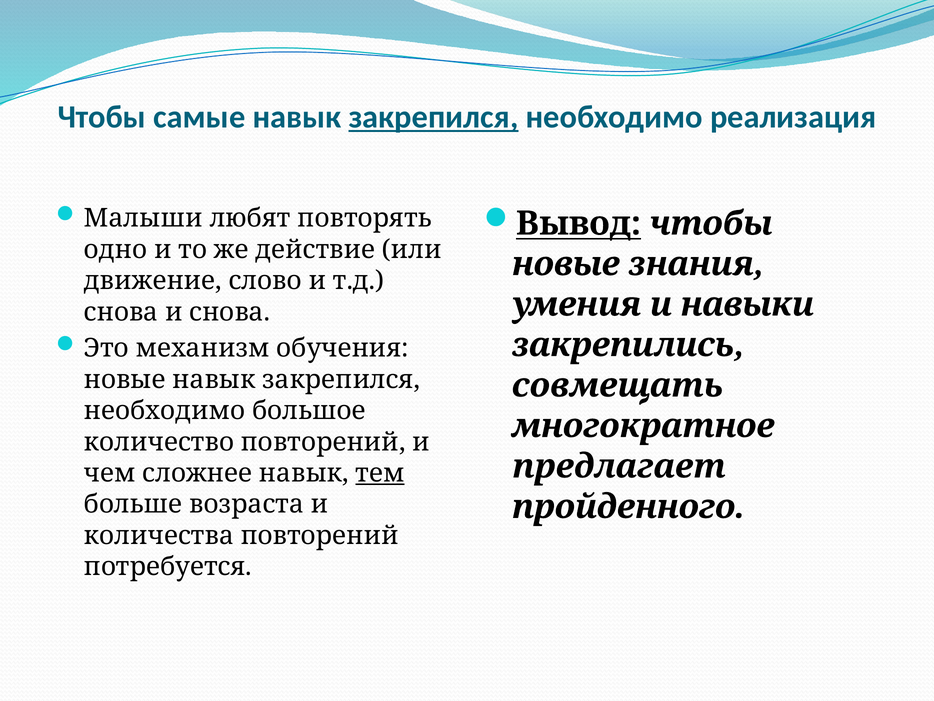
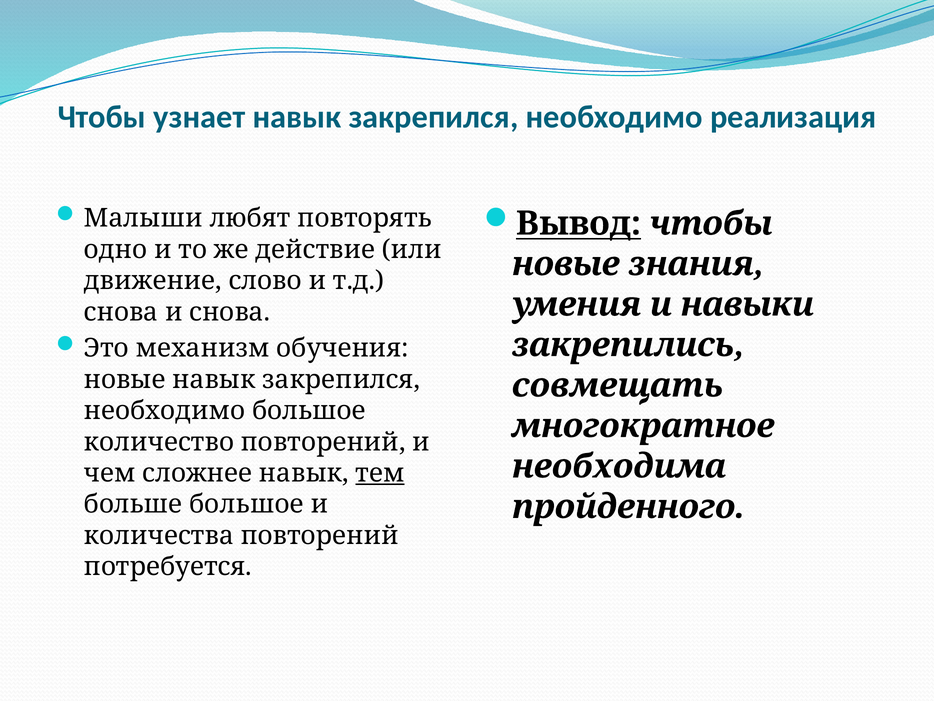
самые: самые -> узнает (199, 117)
закрепился underline: present -> none (434, 117)
предлагает: предлагает -> необходима (619, 466)
больше возраста: возраста -> большое (246, 504)
